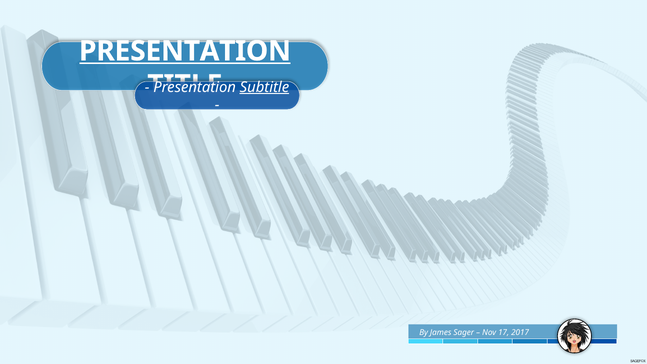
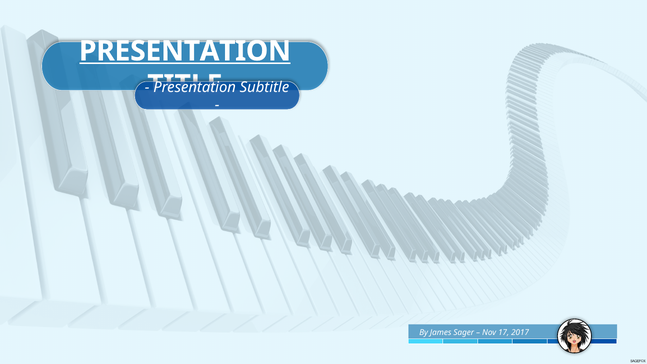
Subtitle underline: present -> none (264, 87)
